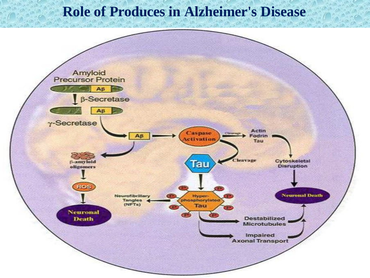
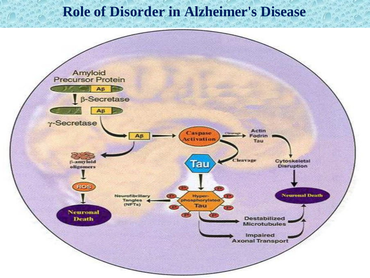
Produces: Produces -> Disorder (137, 12)
